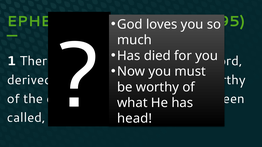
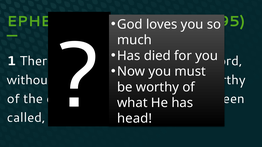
derived: derived -> without (30, 80)
